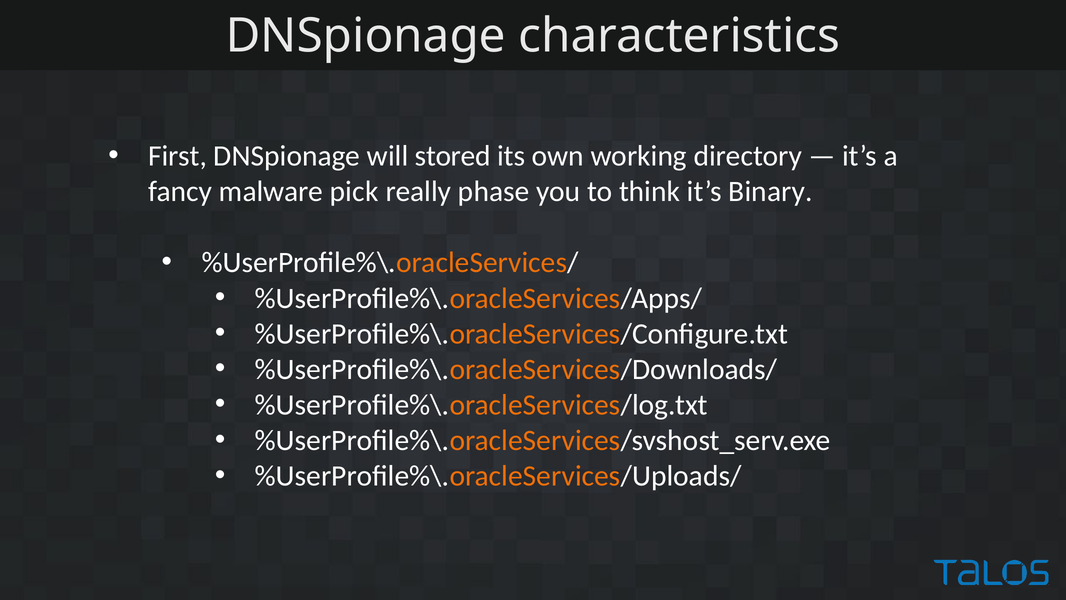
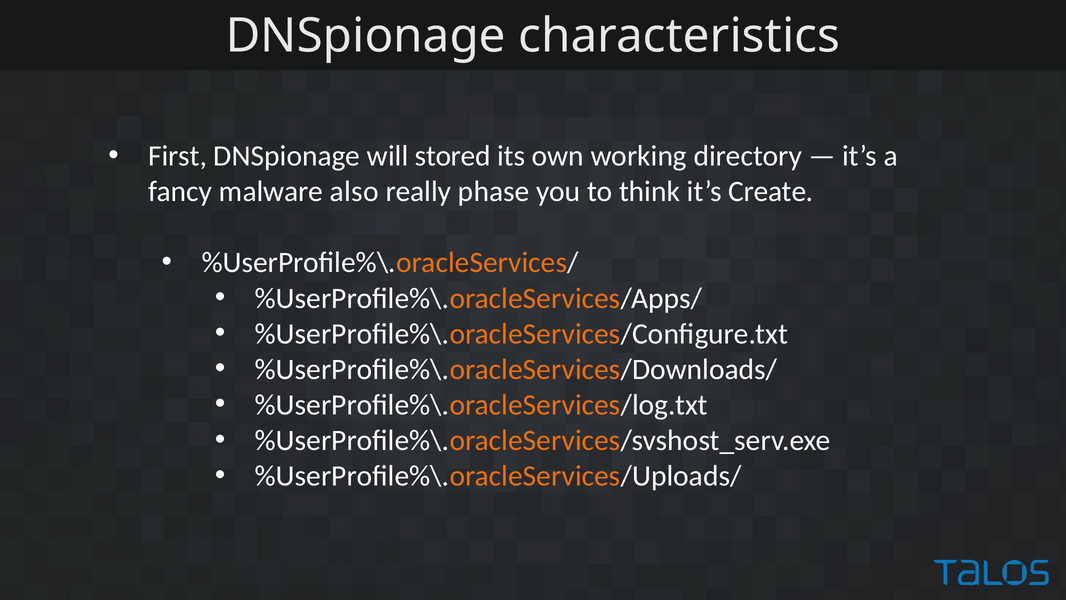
pick: pick -> also (354, 192)
Binary: Binary -> Create (771, 192)
